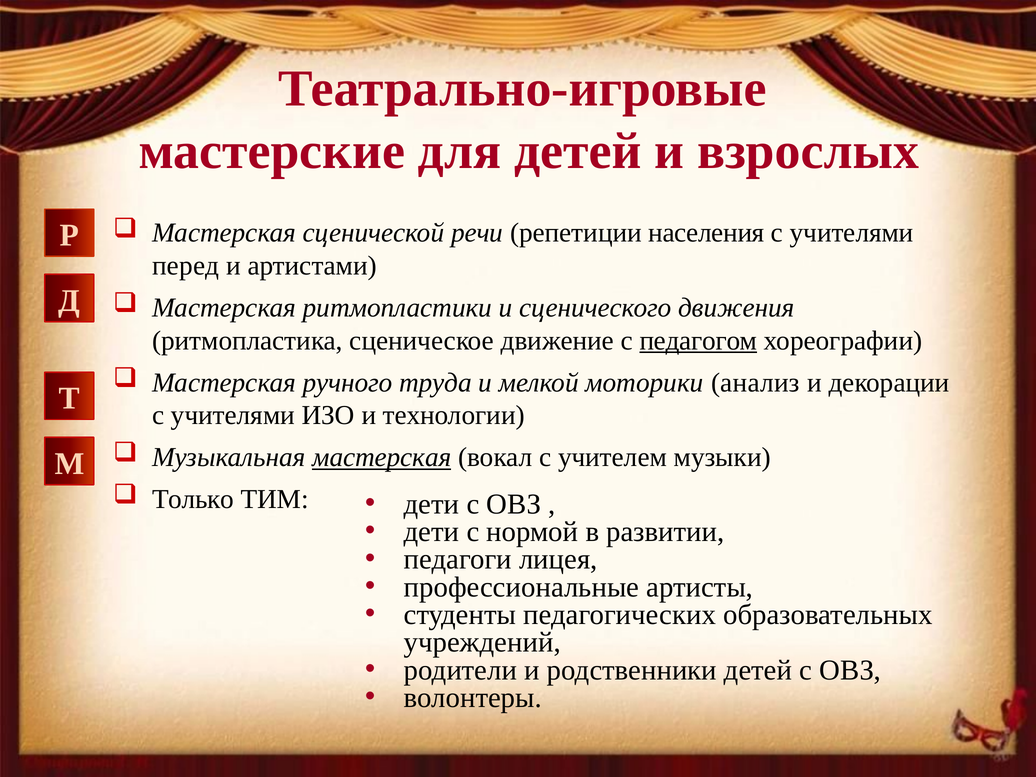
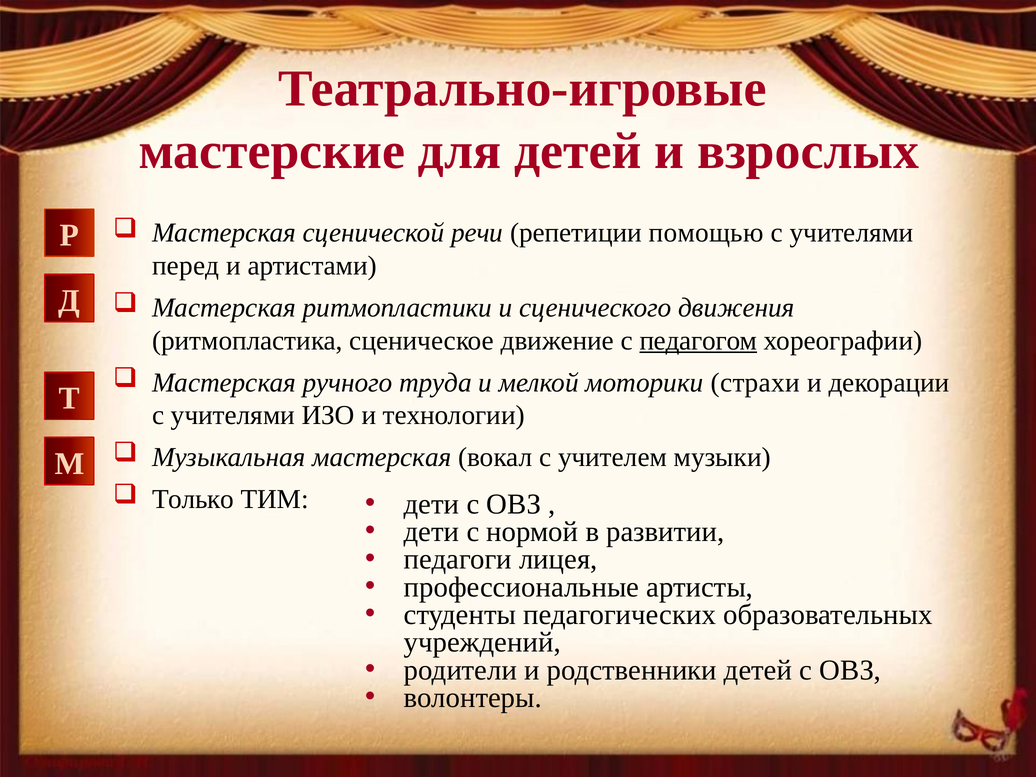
населения: населения -> помощью (706, 233)
анализ: анализ -> страхи (755, 383)
мастерская underline: present -> none (382, 457)
